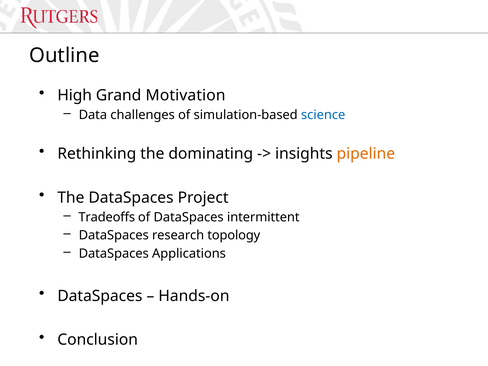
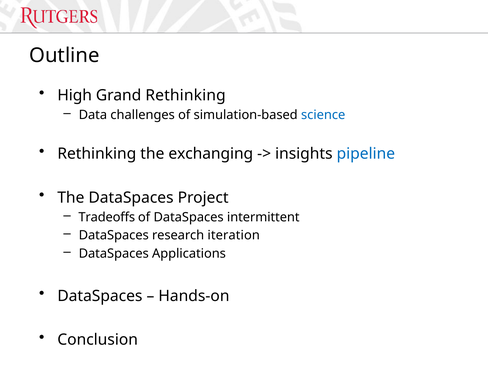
Grand Motivation: Motivation -> Rethinking (186, 95)
dominating: dominating -> exchanging (211, 154)
pipeline colour: orange -> blue (366, 154)
topology: topology -> iteration (234, 235)
